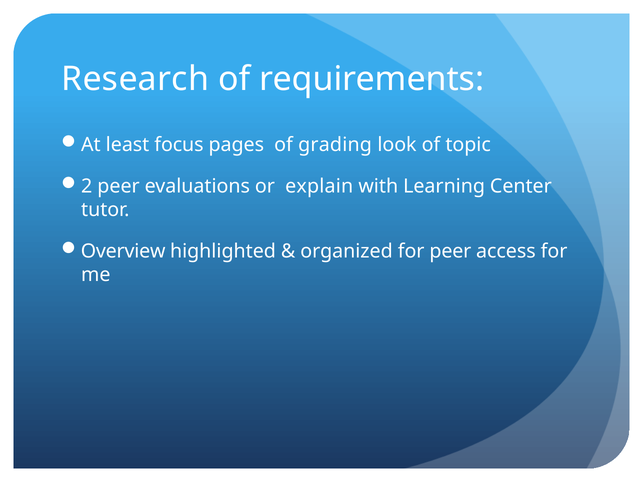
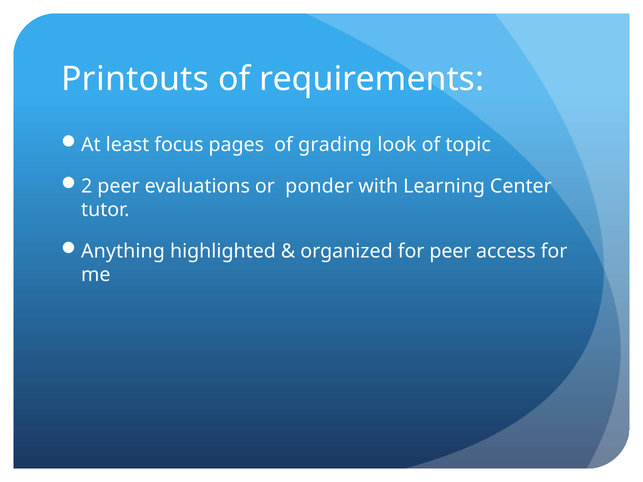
Research: Research -> Printouts (135, 79)
explain: explain -> ponder (319, 186)
Overview: Overview -> Anything (123, 251)
